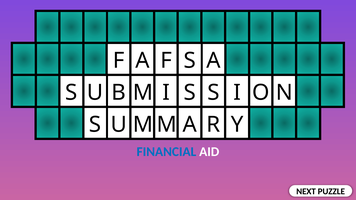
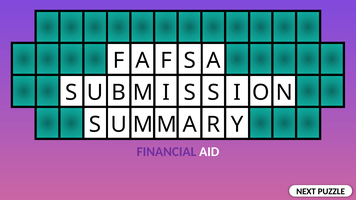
FINANCIAL colour: blue -> purple (166, 152)
